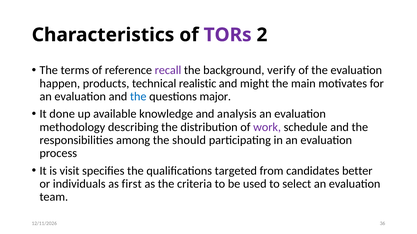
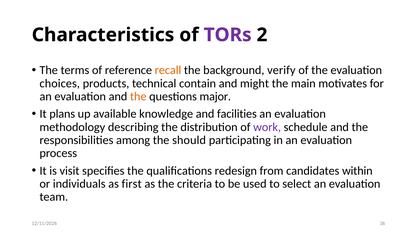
recall colour: purple -> orange (168, 70)
happen: happen -> choices (60, 84)
realistic: realistic -> contain (198, 84)
the colour: blue -> orange (138, 97)
done: done -> plans (62, 114)
analysis: analysis -> facilities (237, 114)
targeted: targeted -> redesign (236, 171)
better: better -> within (357, 171)
